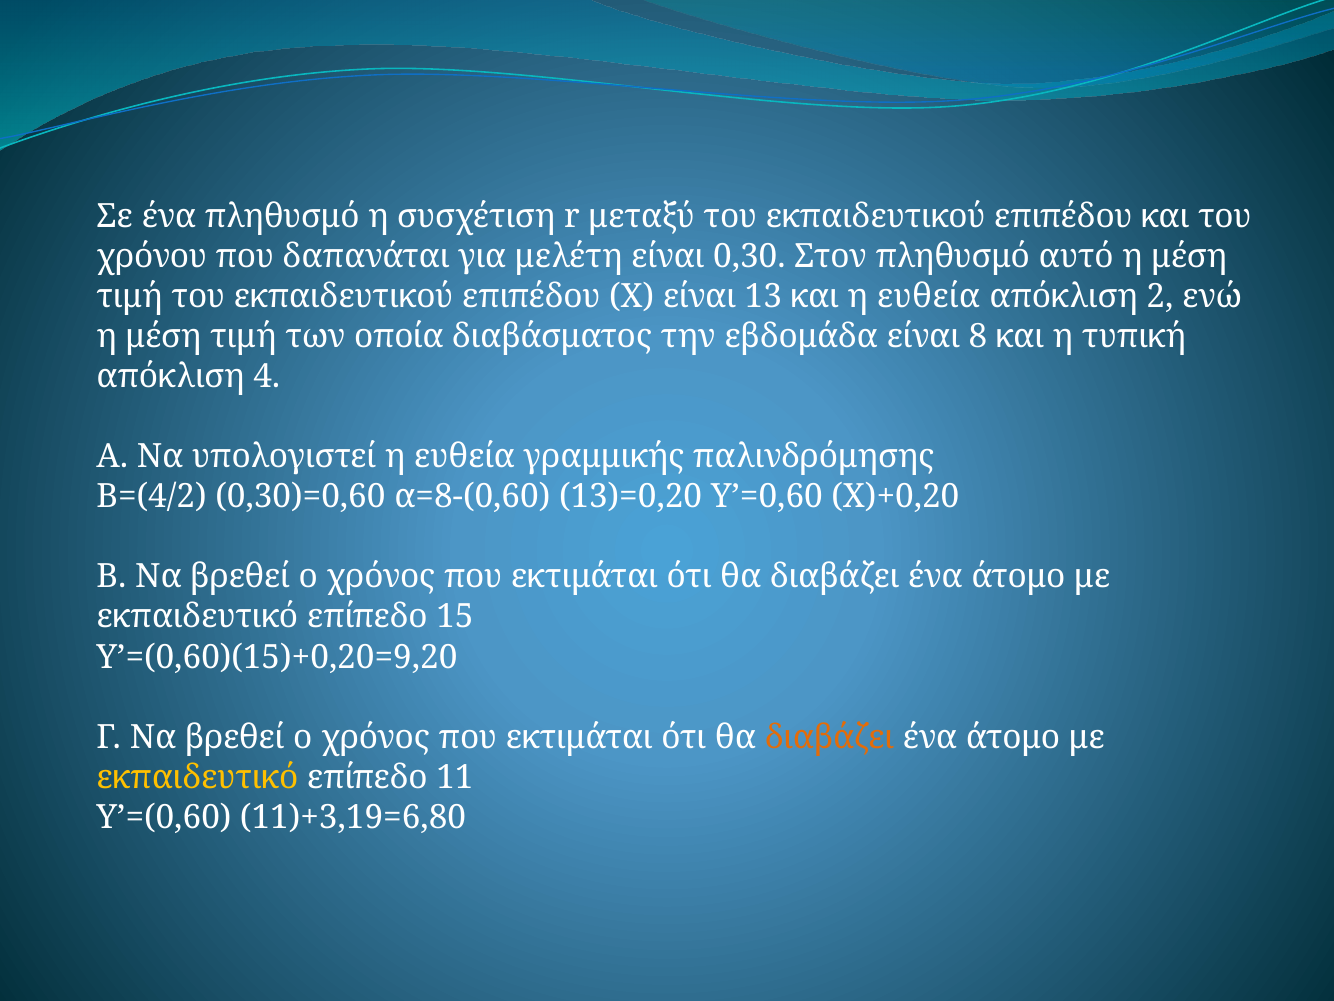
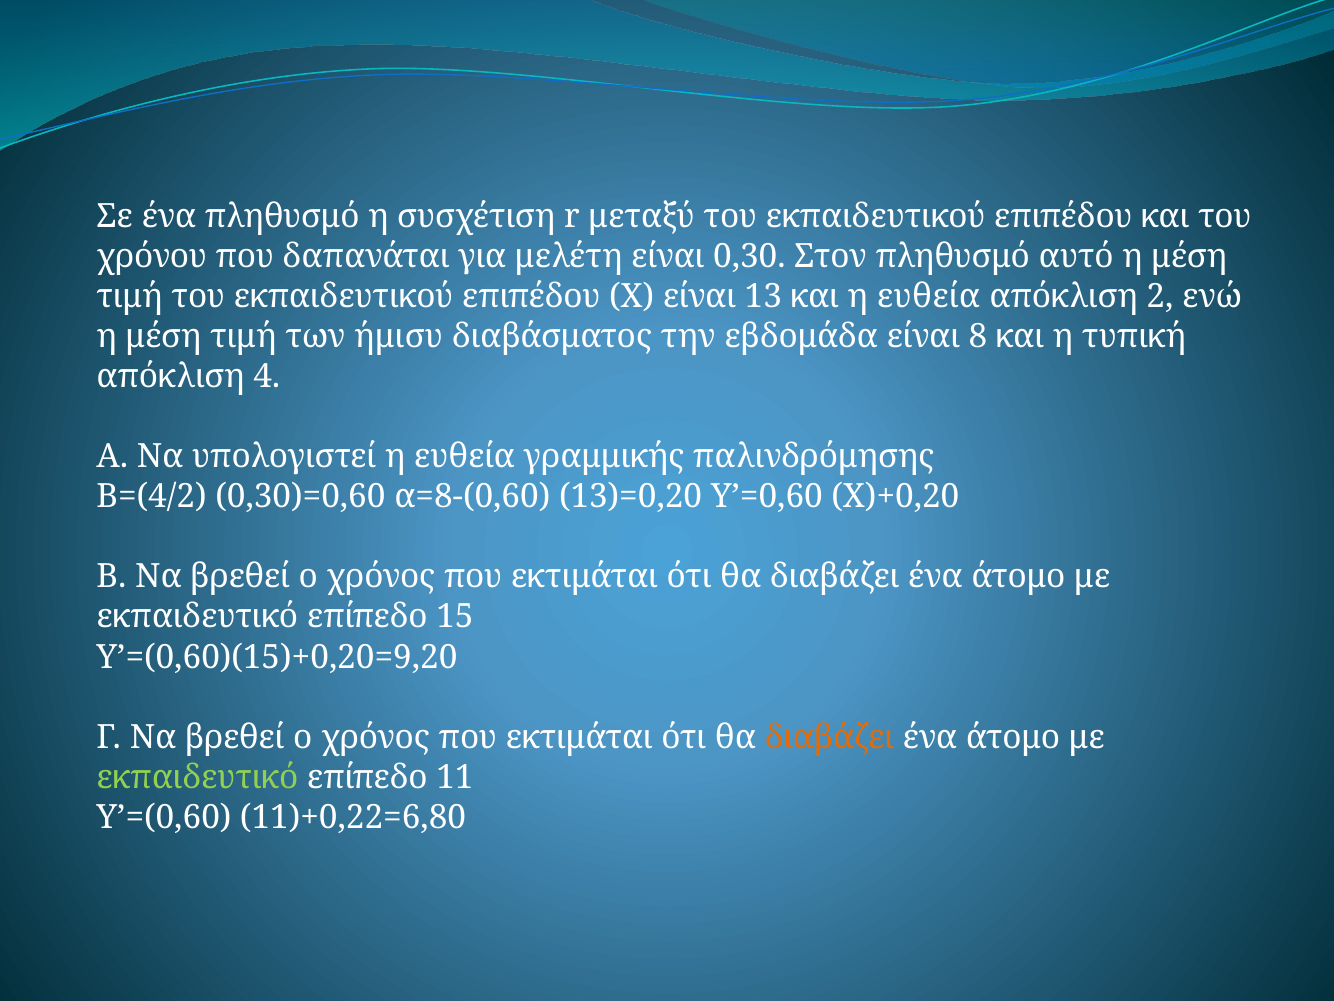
οποία: οποία -> ήμισυ (399, 337)
εκπαιδευτικό colour: yellow -> light green (197, 777)
11)+3,19=6,80: 11)+3,19=6,80 -> 11)+0,22=6,80 (353, 817)
